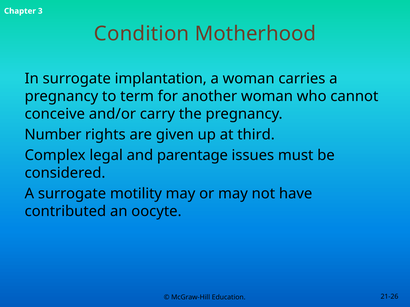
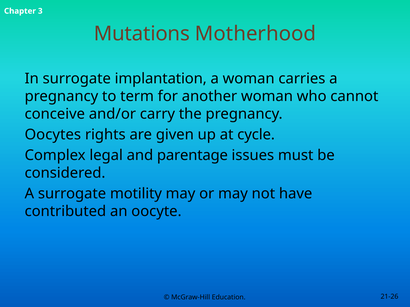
Condition: Condition -> Mutations (142, 34)
Number: Number -> Oocytes (53, 135)
third: third -> cycle (256, 135)
